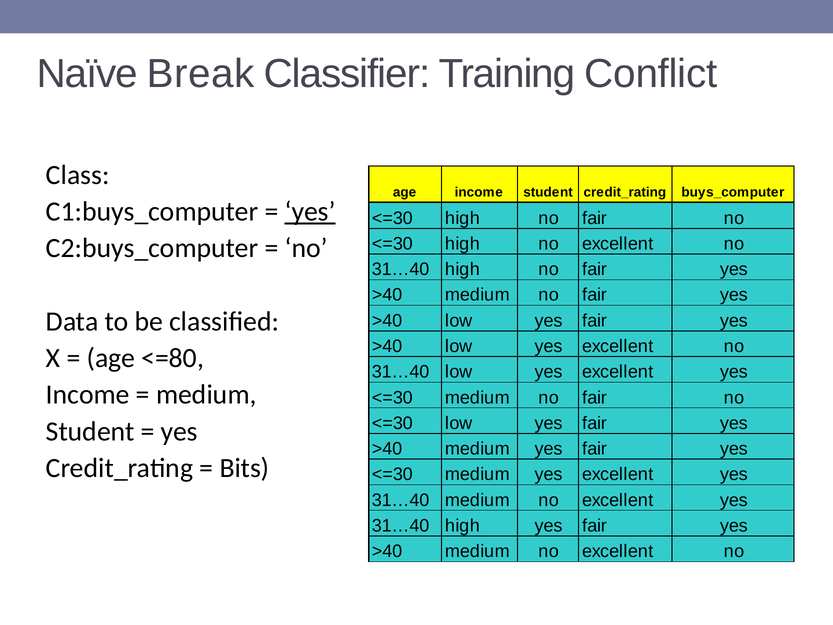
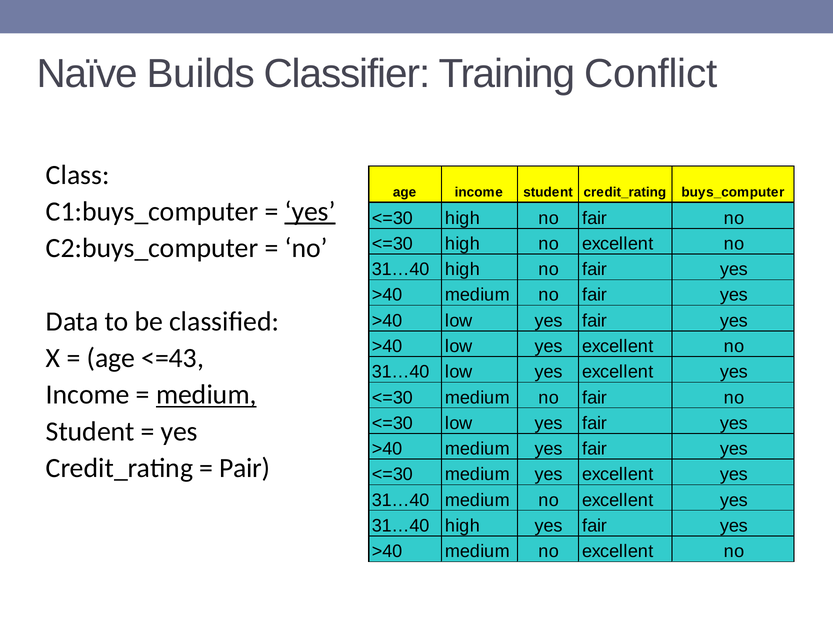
Break: Break -> Builds (201, 74)
<=80: <=80 -> <=43 (173, 358)
medium underline: none -> present (206, 395)
Bits: Bits -> Pair (245, 468)
